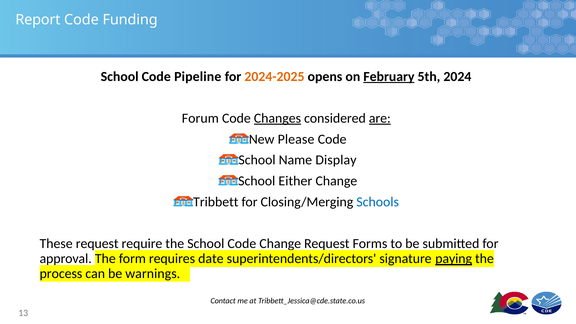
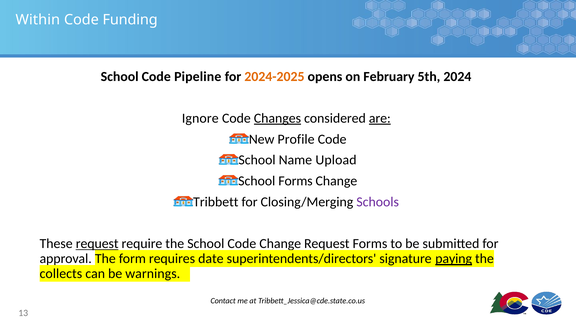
Report: Report -> Within (38, 20)
February underline: present -> none (389, 76)
Forum: Forum -> Ignore (200, 118)
Please: Please -> Profile (296, 139)
Display: Display -> Upload (336, 160)
School Either: Either -> Forms (295, 181)
Schools colour: blue -> purple (378, 202)
request underline: none -> present (97, 244)
process: process -> collects (61, 273)
